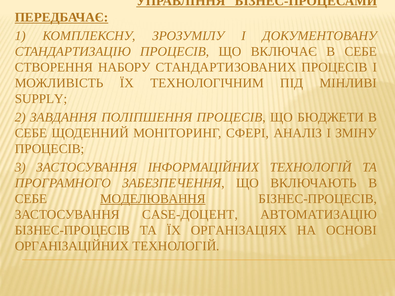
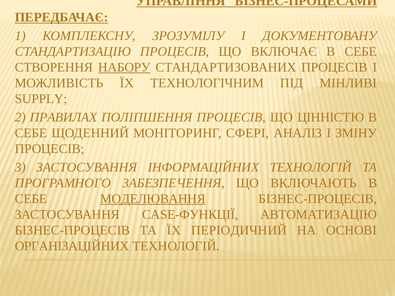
НАБОРУ underline: none -> present (124, 67)
ЗАВДАННЯ: ЗАВДАННЯ -> ПРАВИЛАХ (64, 117)
БЮДЖЕТИ: БЮДЖЕТИ -> ЦІННІСТЮ (331, 117)
CASE-ДОЦЕНТ: CASE-ДОЦЕНТ -> CASE-ФУНКЦІЇ (190, 215)
ОРГАНІЗАЦІЯХ: ОРГАНІЗАЦІЯХ -> ПЕРІОДИЧНИЙ (239, 231)
